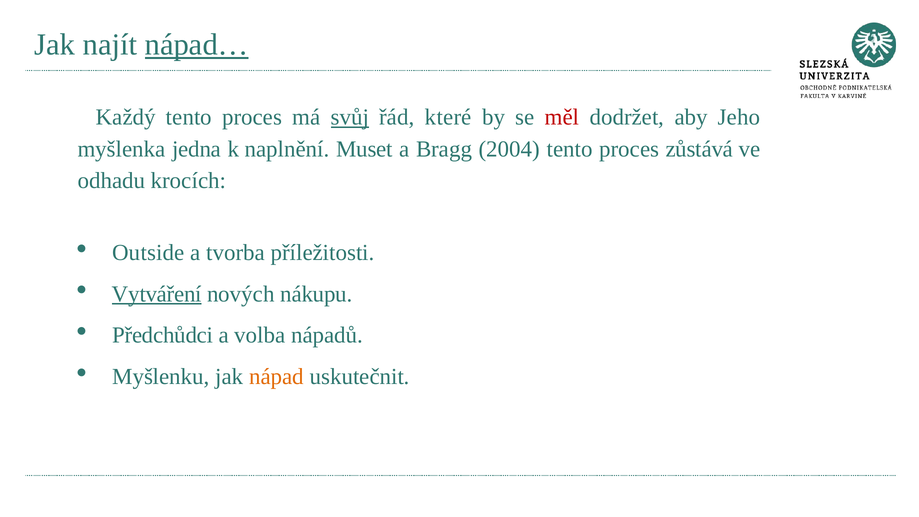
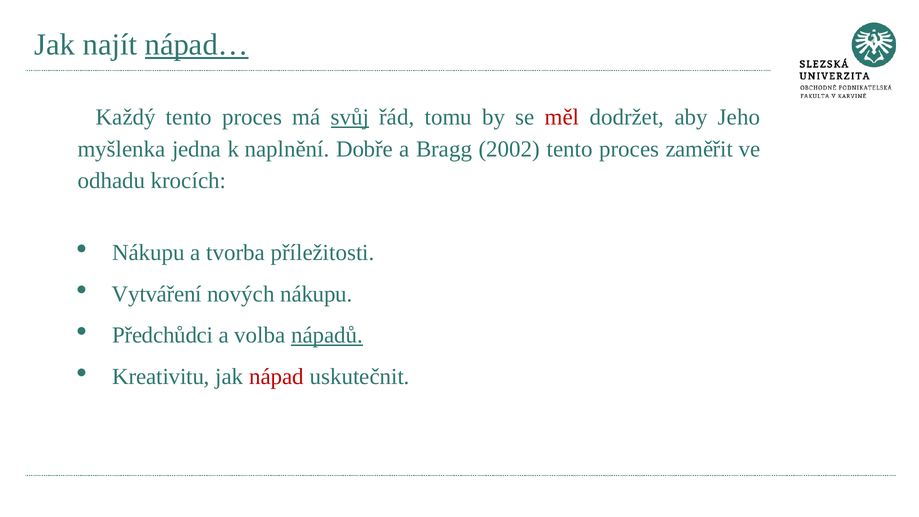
které: které -> tomu (448, 117)
Muset: Muset -> Dobře (364, 149)
2004: 2004 -> 2002 (509, 149)
zůstává: zůstává -> zaměřit (699, 149)
Outside: Outside -> Nákupu (149, 253)
Vytváření underline: present -> none (157, 294)
nápadů underline: none -> present (327, 335)
Myšlenku: Myšlenku -> Kreativitu (161, 377)
nápad colour: orange -> red (277, 377)
